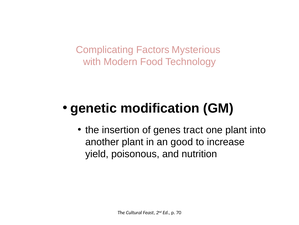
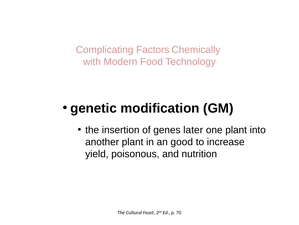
Mysterious: Mysterious -> Chemically (196, 50)
tract: tract -> later (193, 130)
